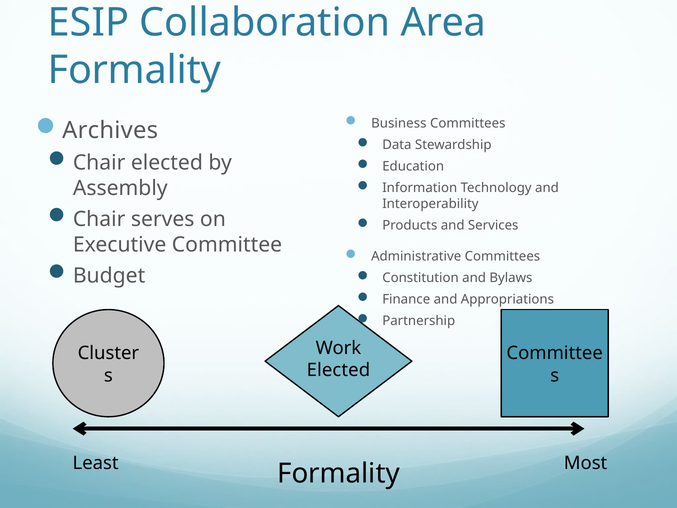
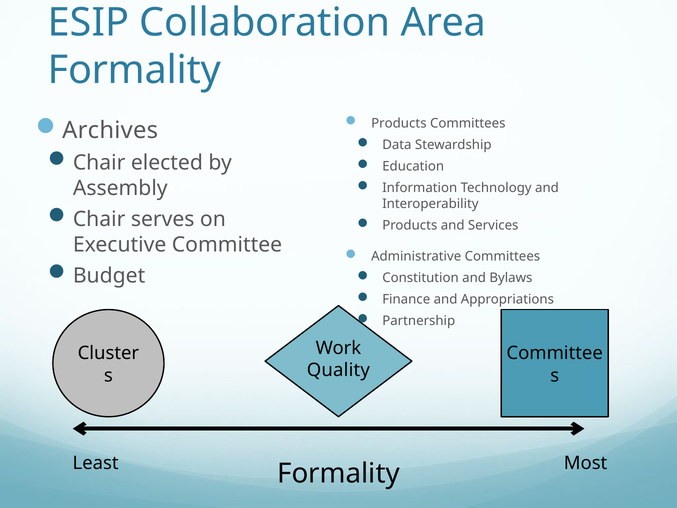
Business: Business -> Products (399, 123)
Elected: Elected -> Quality (338, 370)
